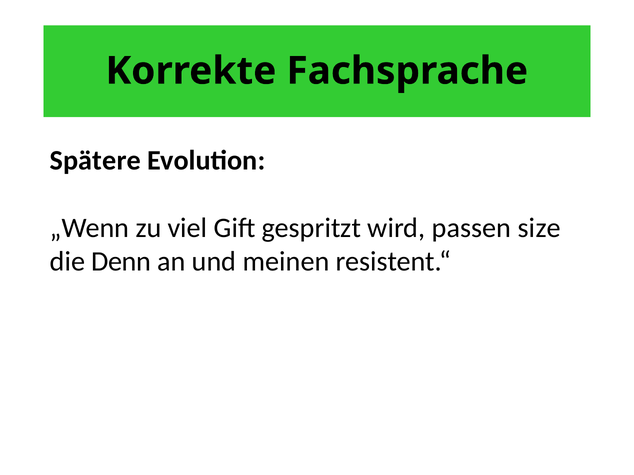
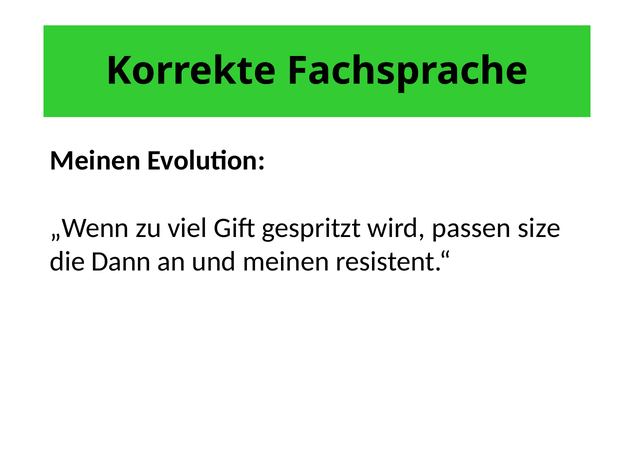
Spätere: Spätere -> Meinen (95, 160)
Denn: Denn -> Dann (121, 262)
